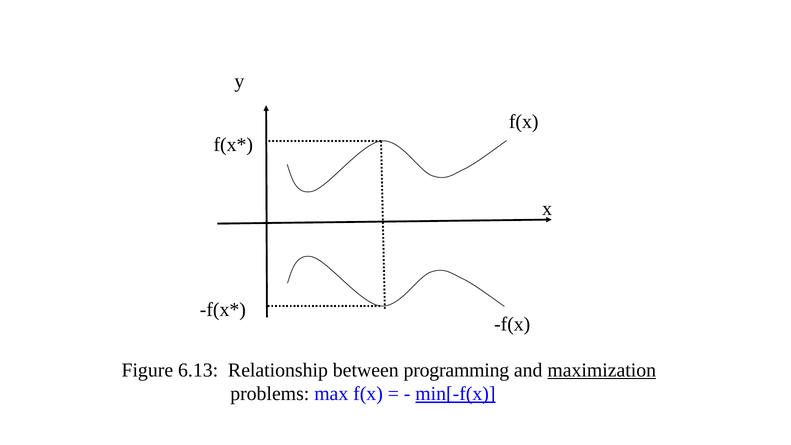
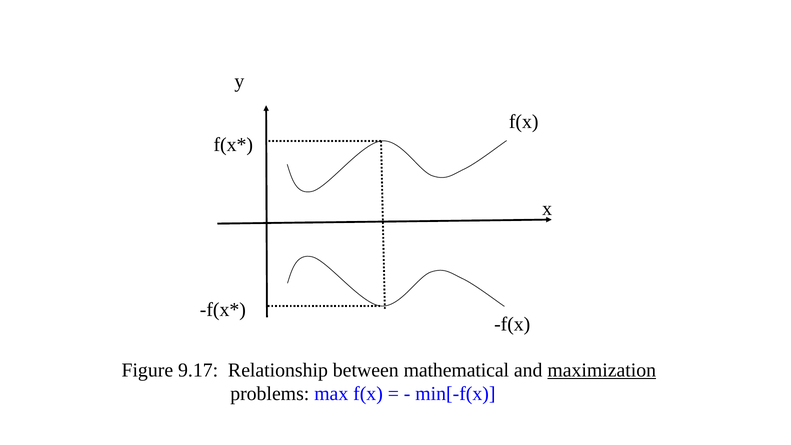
6.13: 6.13 -> 9.17 (198, 370)
programming: programming -> mathematical (456, 370)
min[-f(x underline: present -> none (455, 394)
